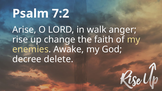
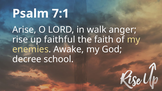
7:2: 7:2 -> 7:1 (61, 14)
change: change -> faithful (60, 40)
delete: delete -> school (59, 59)
